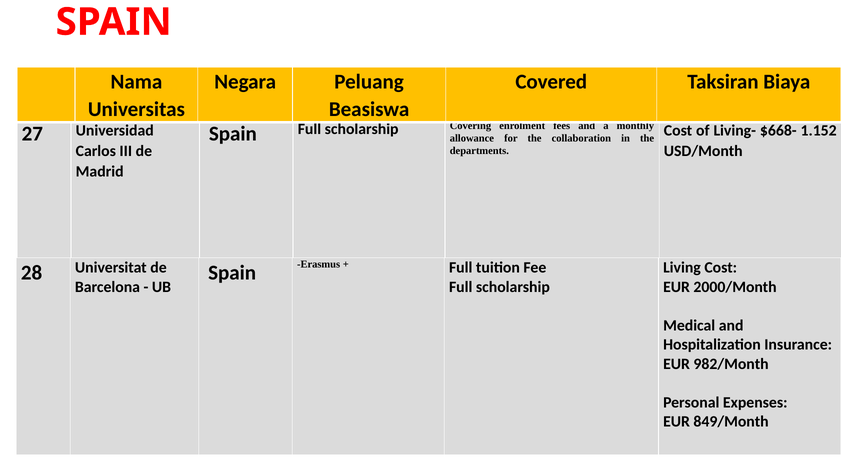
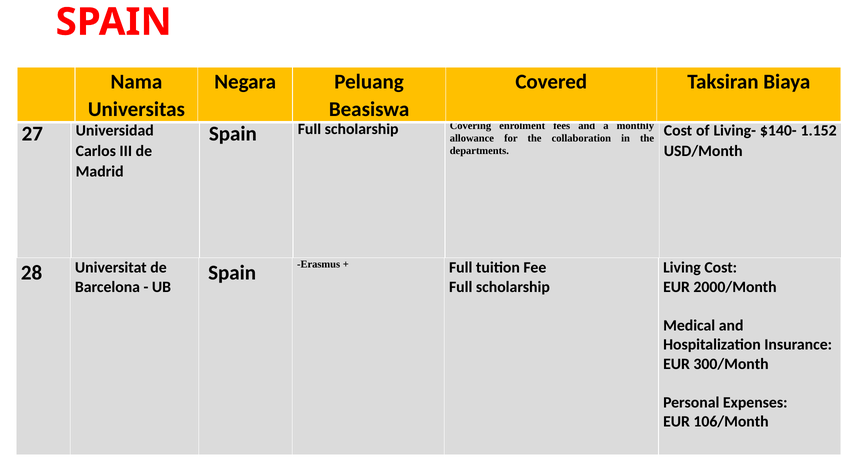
$668-: $668- -> $140- (778, 130)
982/Month: 982/Month -> 300/Month (731, 364)
849/Month: 849/Month -> 106/Month (731, 422)
